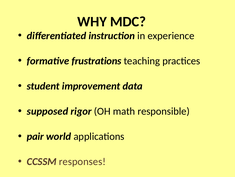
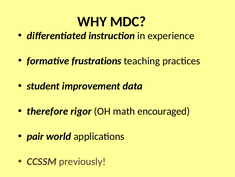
supposed: supposed -> therefore (48, 111)
responsible: responsible -> encouraged (164, 111)
responses: responses -> previously (82, 161)
